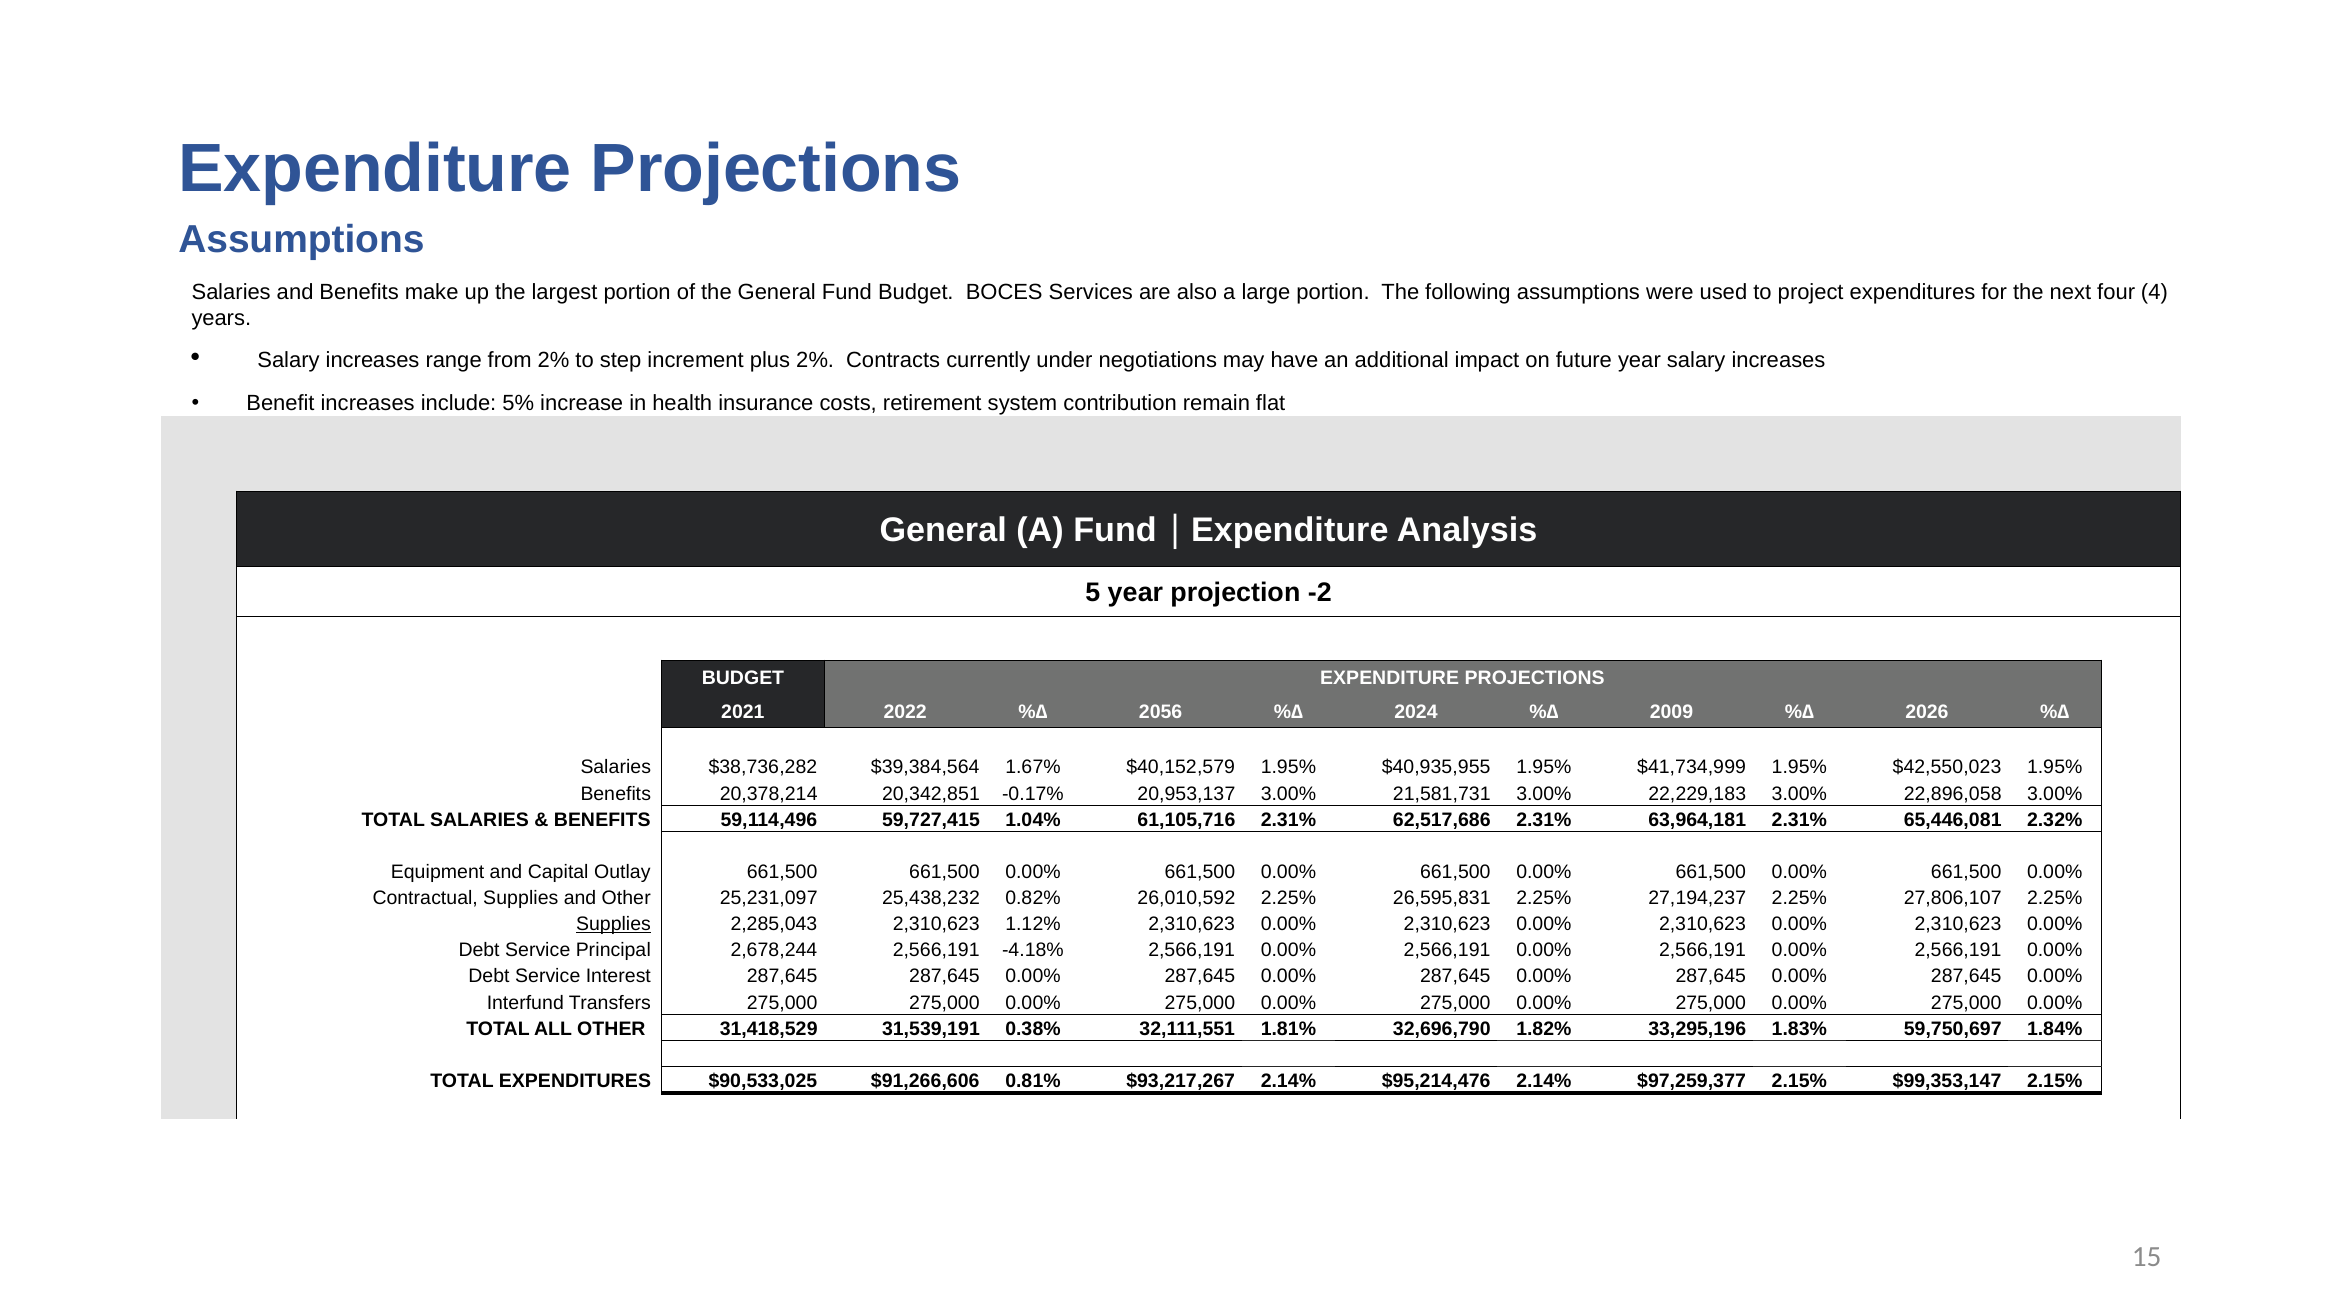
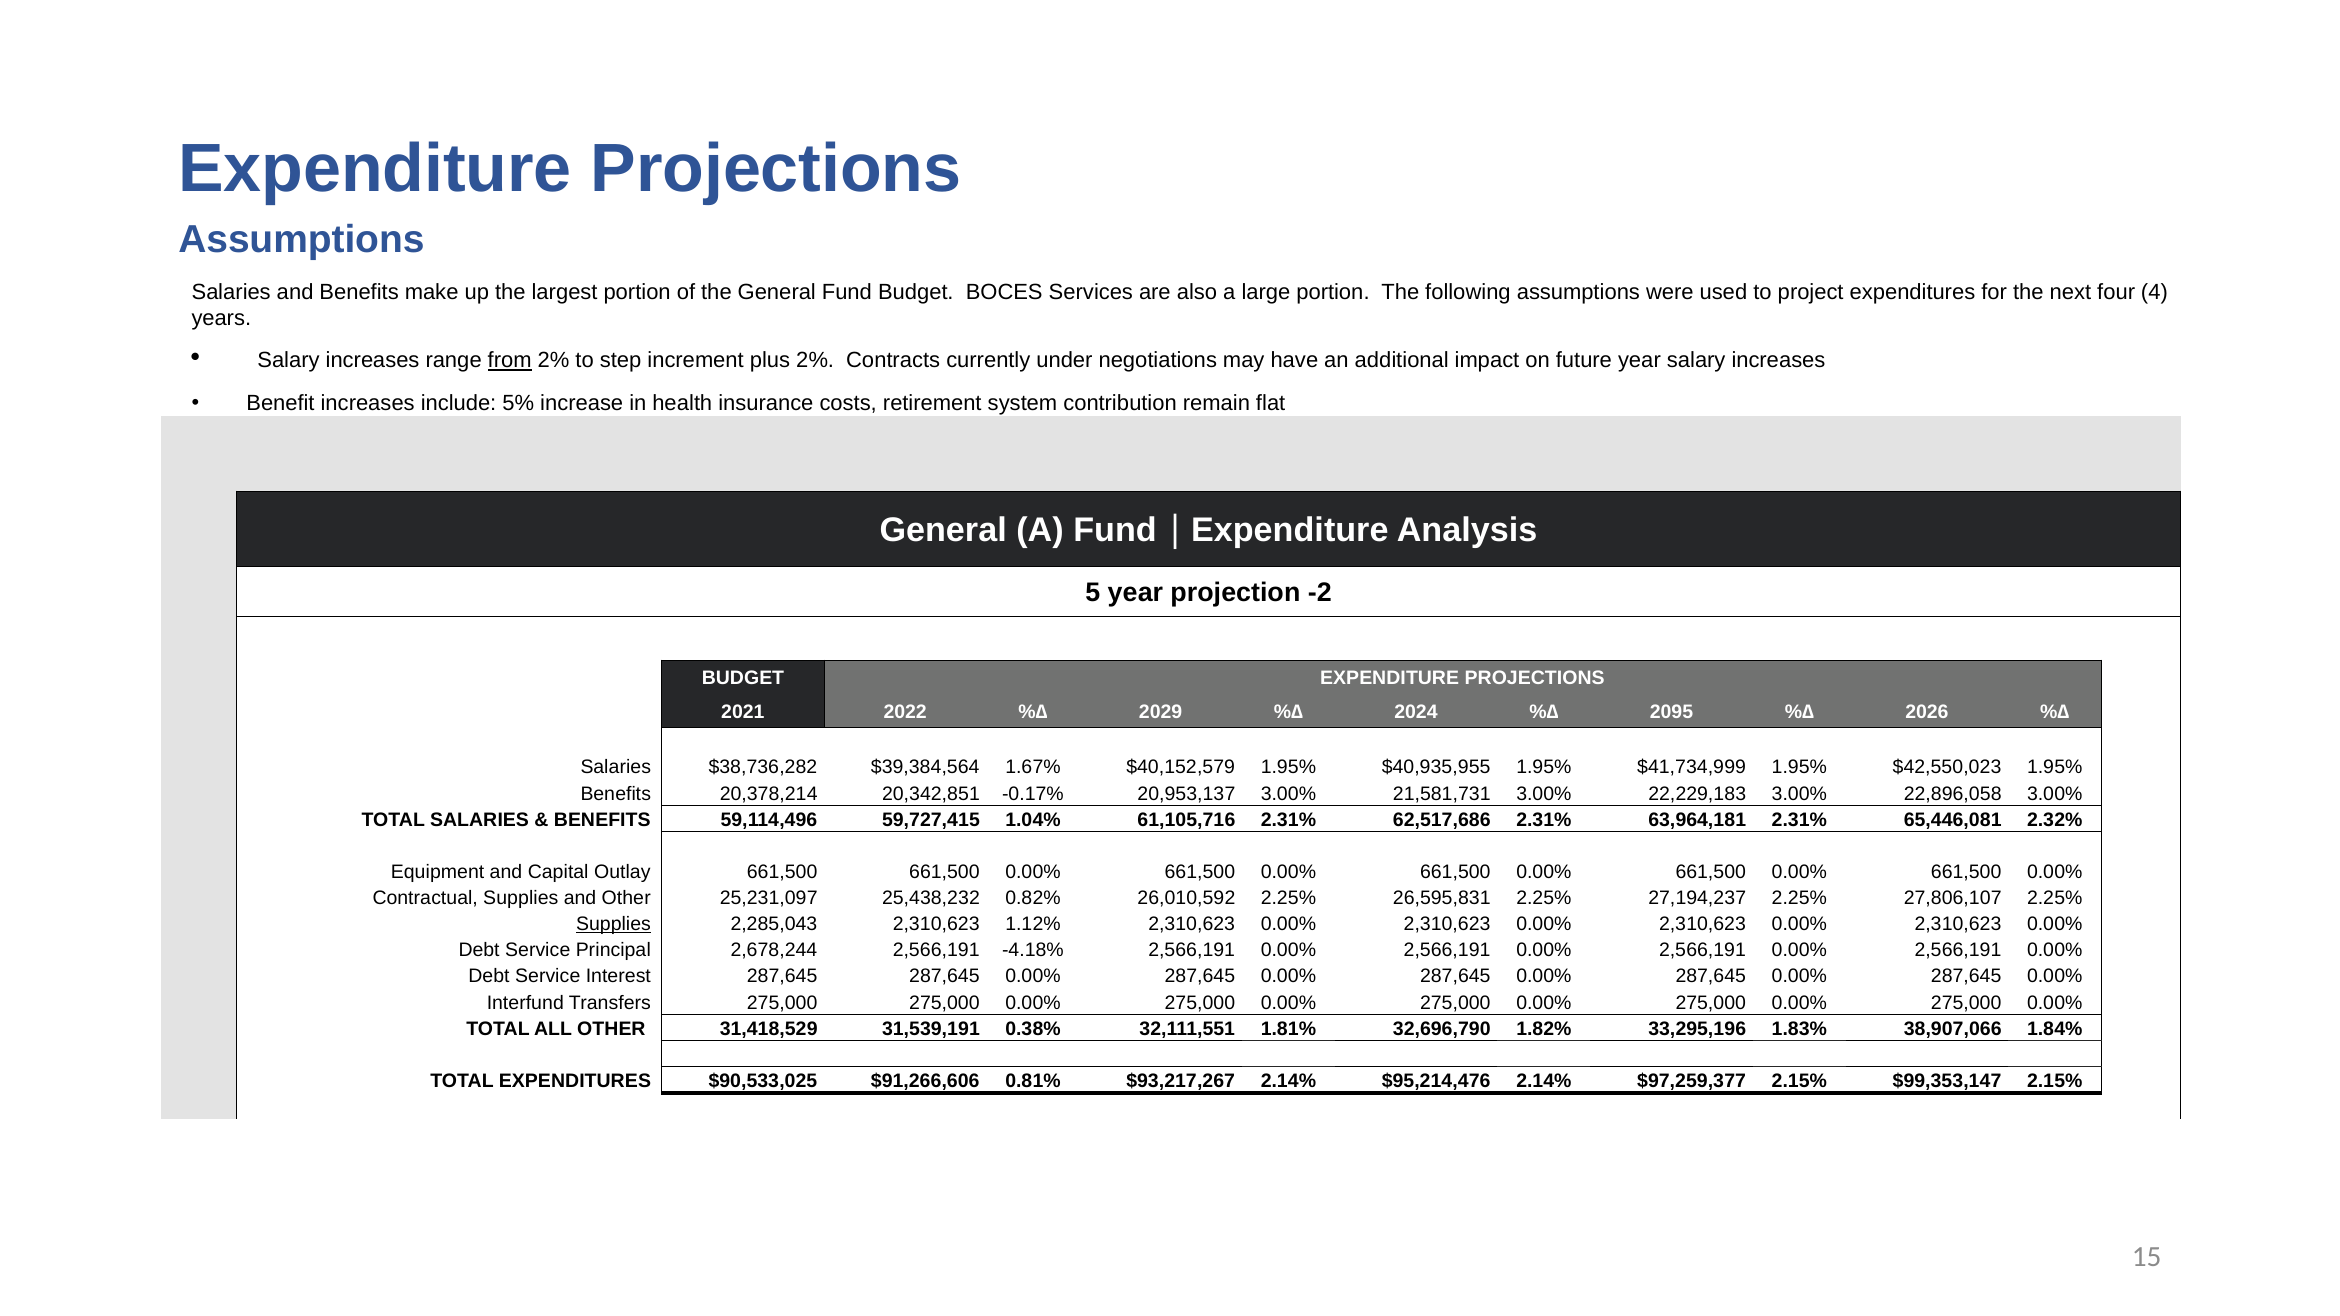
from underline: none -> present (510, 361)
2056: 2056 -> 2029 (1161, 712)
2009: 2009 -> 2095 (1671, 712)
59,750,697: 59,750,697 -> 38,907,066 (1953, 1029)
